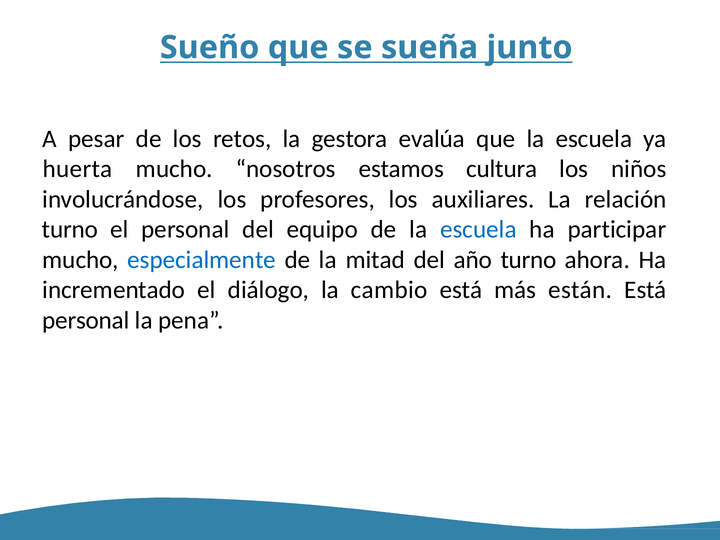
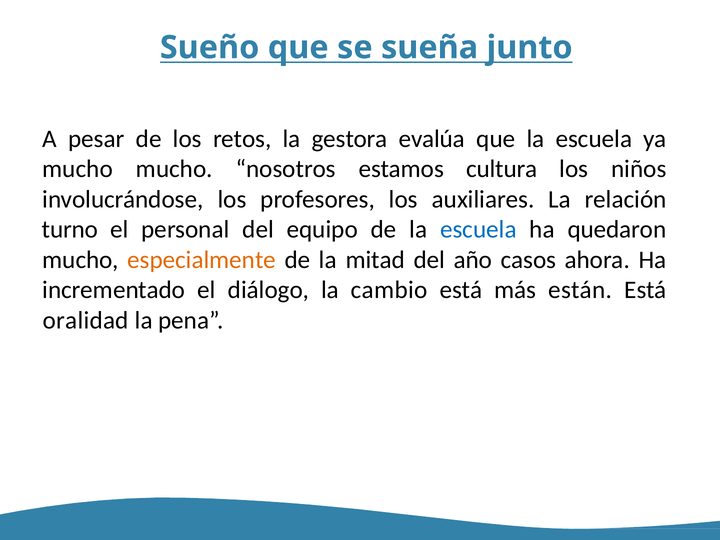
huerta: huerta -> mucho (78, 169)
participar: participar -> quedaron (617, 230)
especialmente colour: blue -> orange (202, 260)
año turno: turno -> casos (529, 260)
personal: personal -> oralidad (86, 320)
